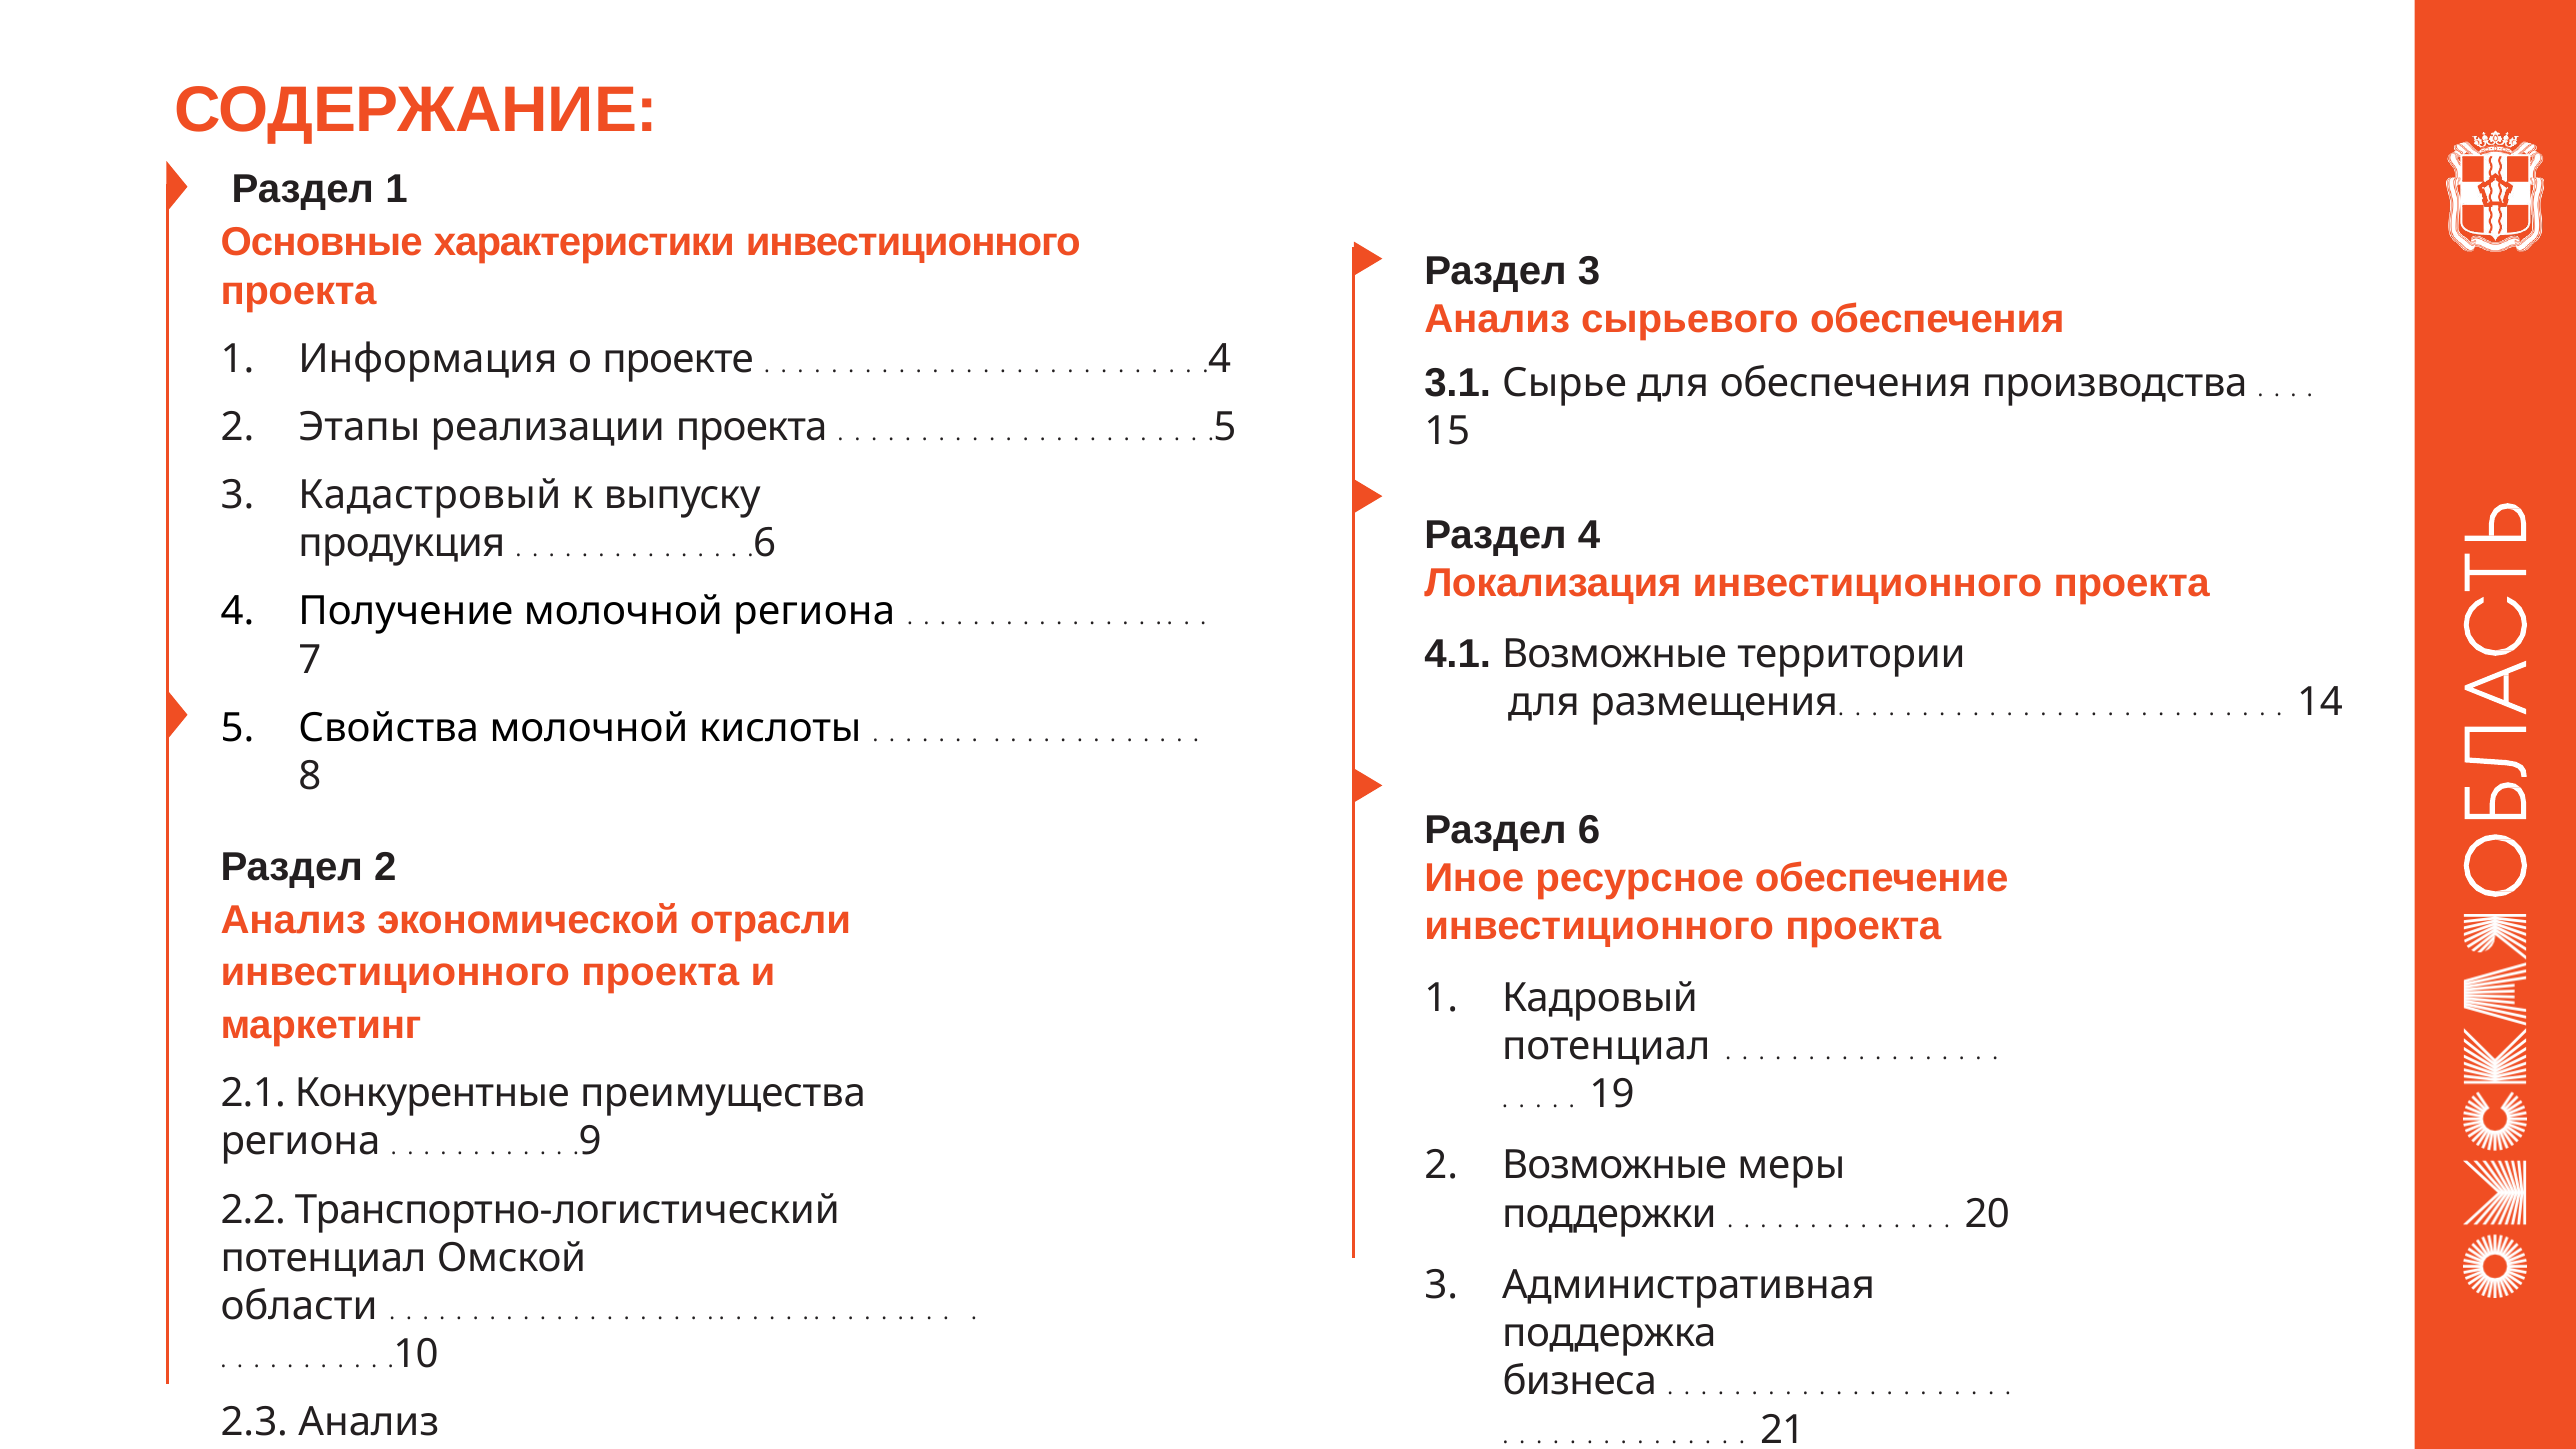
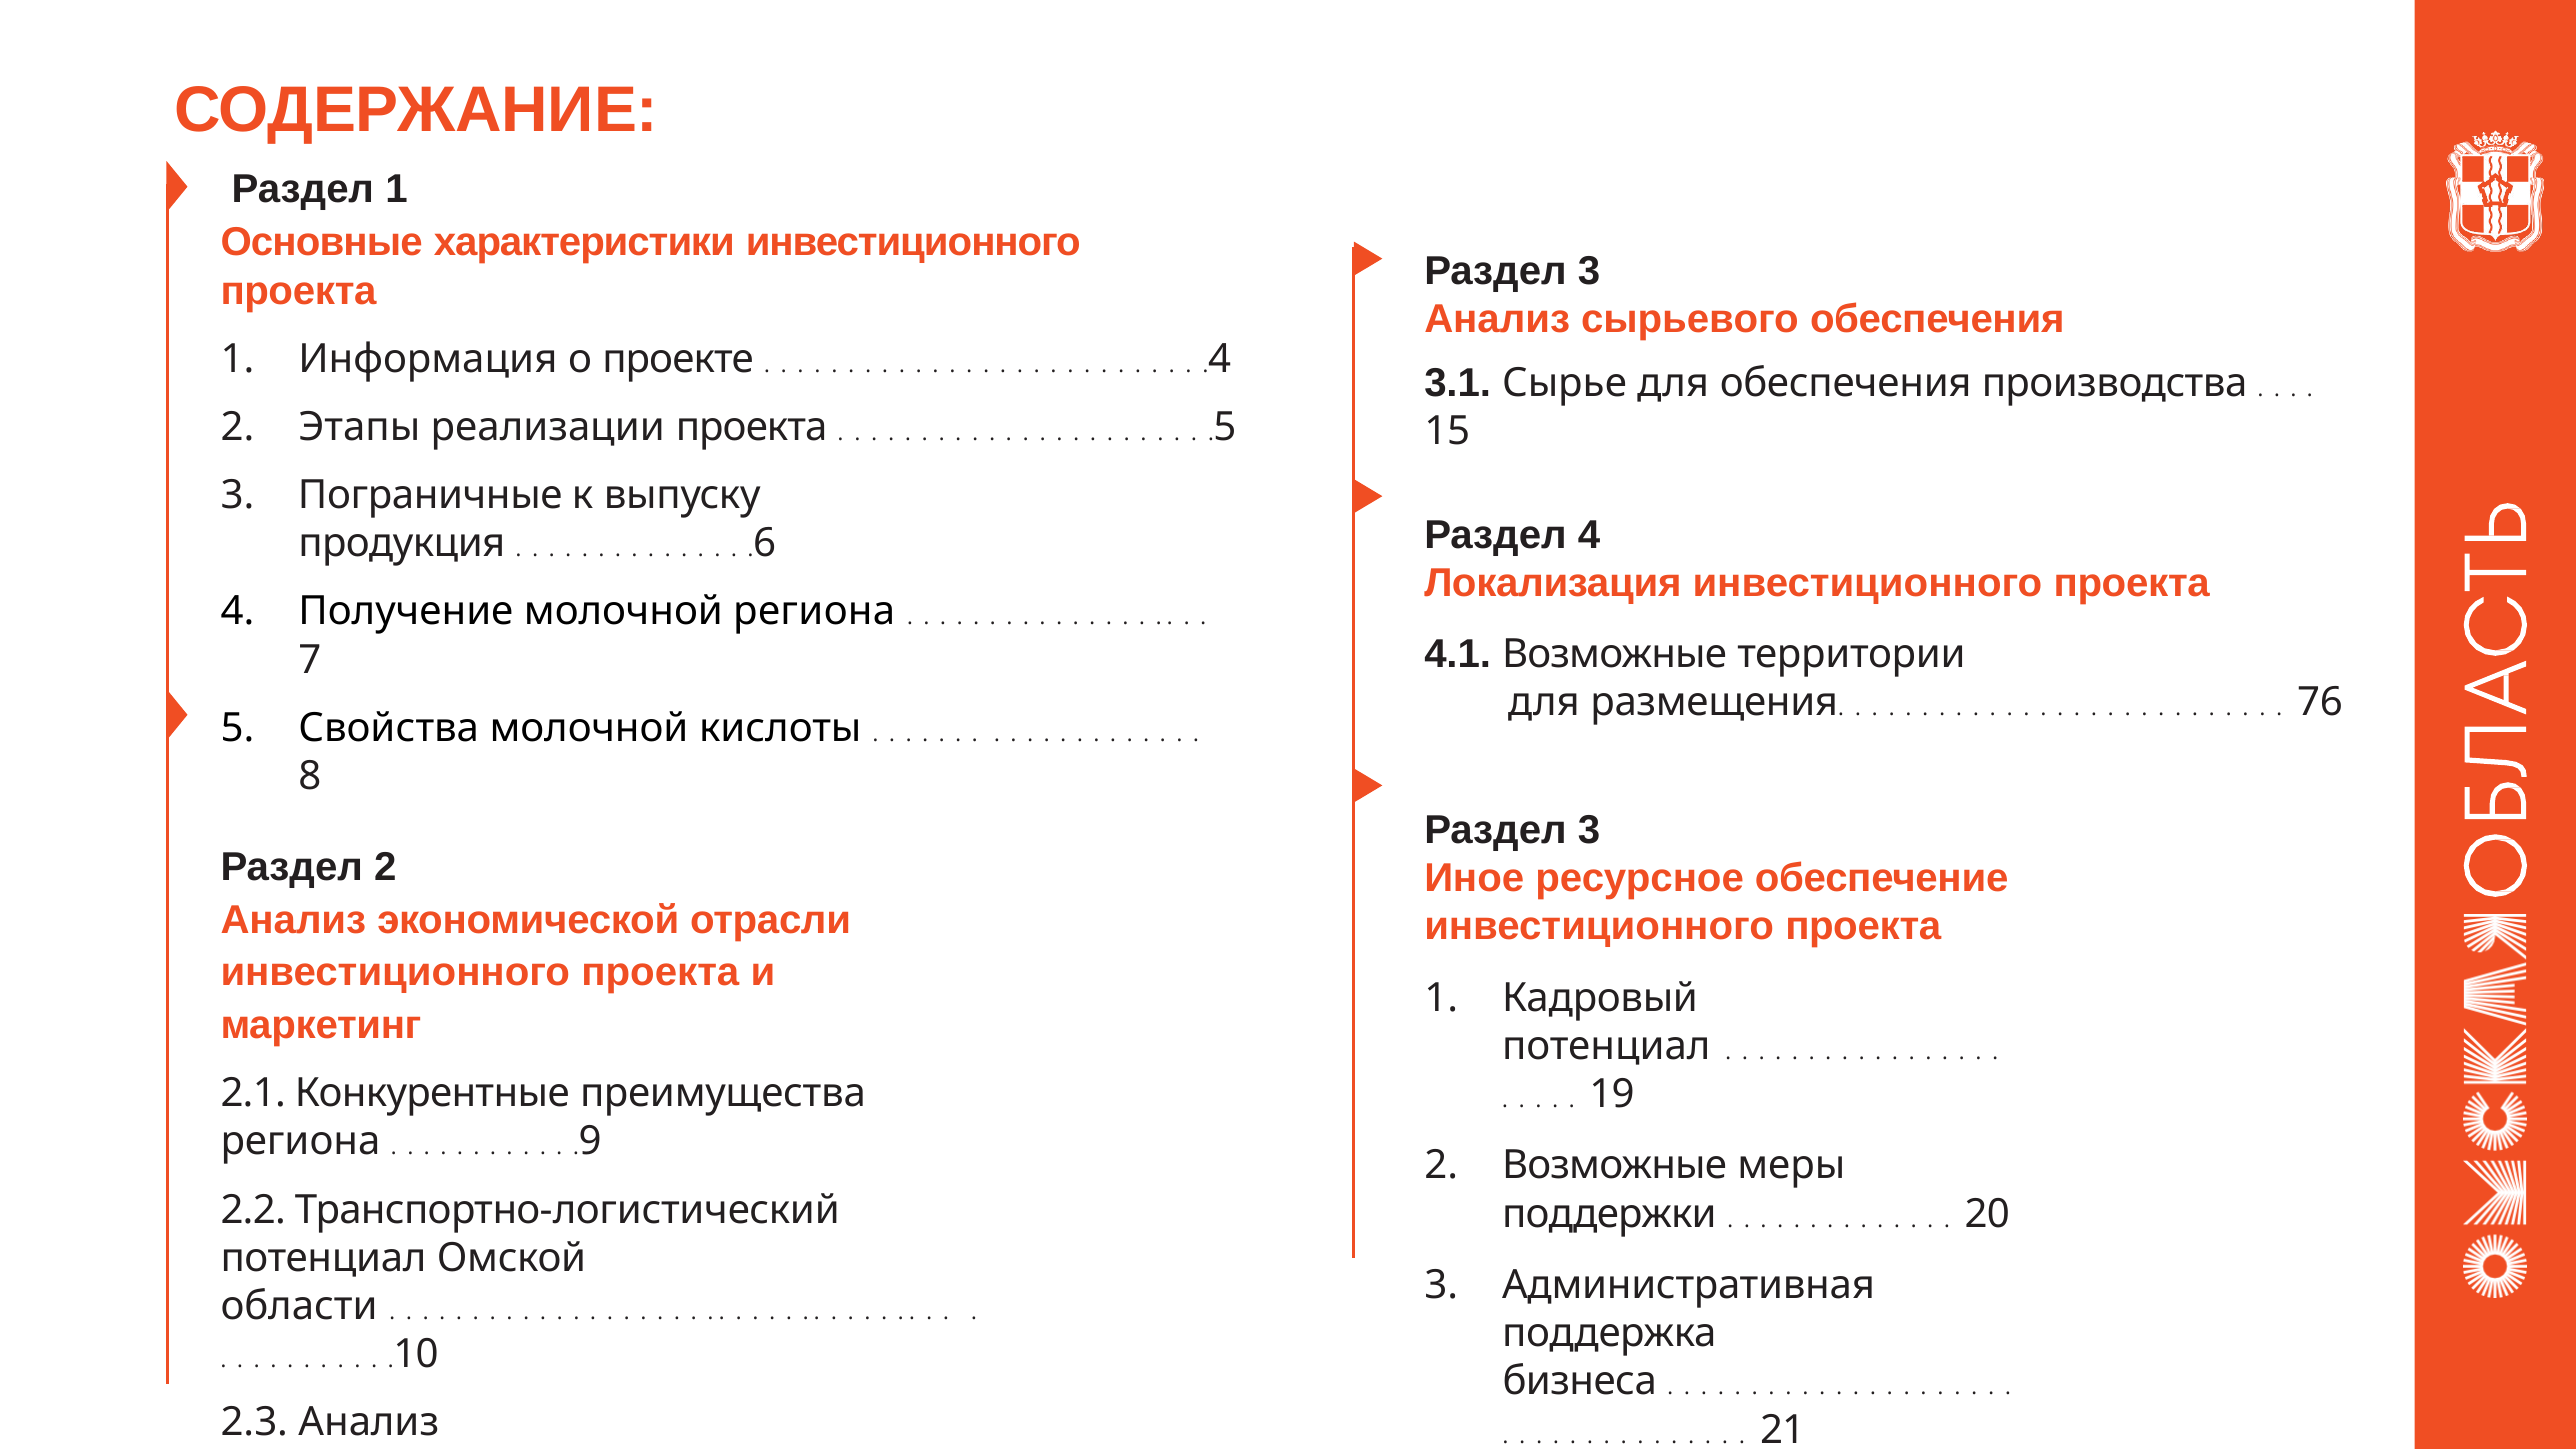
Кадастровый: Кадастровый -> Пограничные (430, 495)
14: 14 -> 76 (2320, 703)
6: 6 -> 3 (1589, 830)
